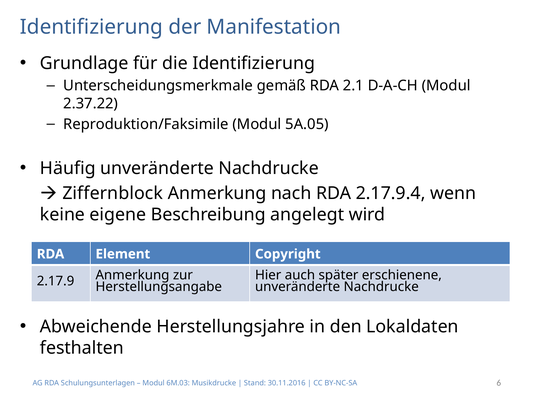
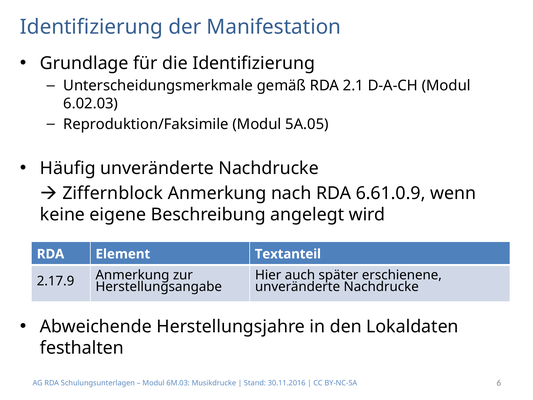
2.37.22: 2.37.22 -> 6.02.03 (91, 103)
2.17.9.4: 2.17.9.4 -> 6.61.0.9 (391, 193)
Copyright: Copyright -> Textanteil (288, 254)
